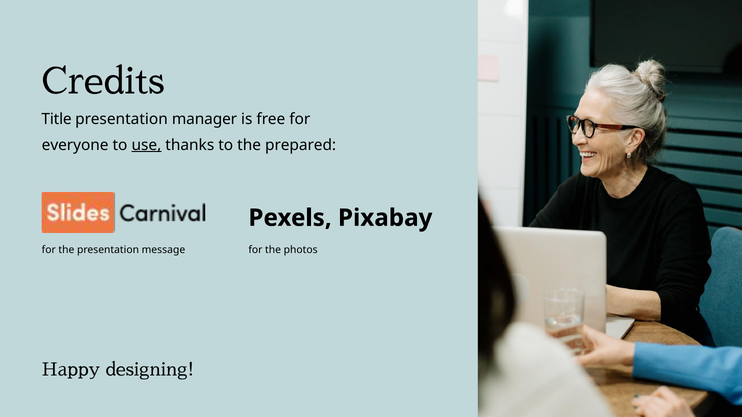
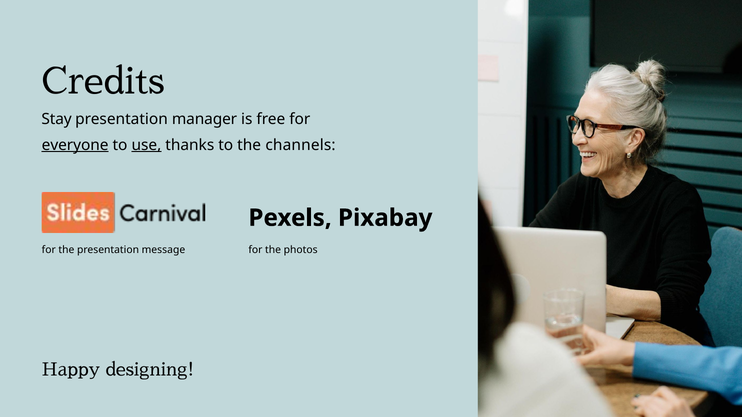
Title: Title -> Stay (57, 119)
everyone underline: none -> present (75, 145)
prepared: prepared -> channels (300, 145)
